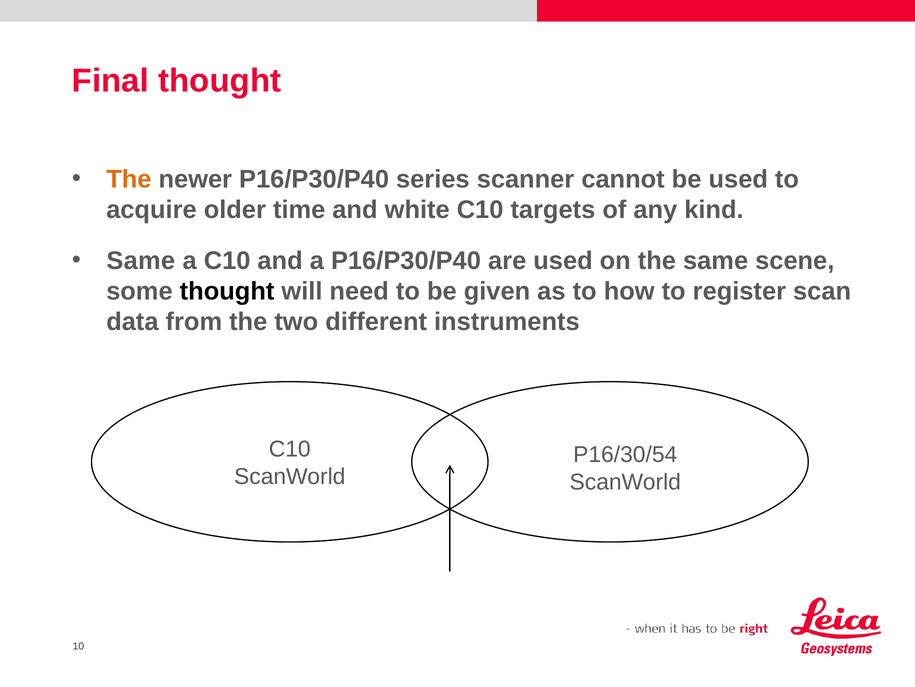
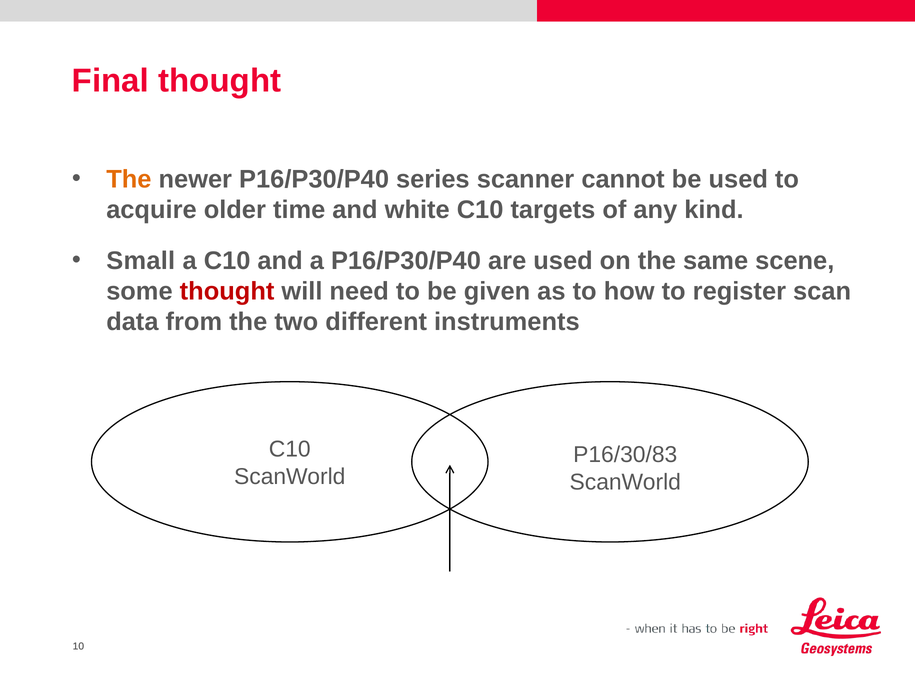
Same: Same -> Small (141, 261)
thought colour: black -> red (227, 291)
P16/30/54: P16/30/54 -> P16/30/83 (625, 454)
